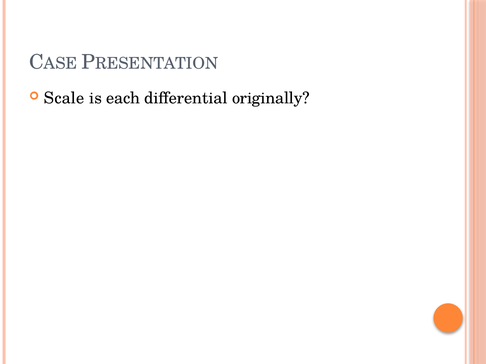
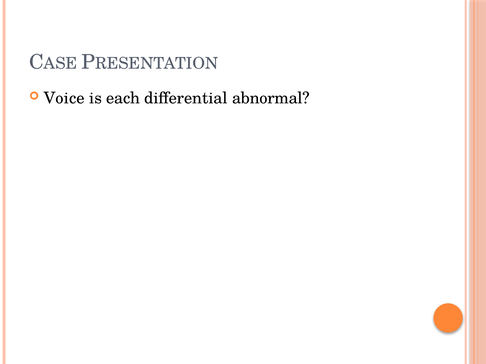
Scale: Scale -> Voice (64, 98)
originally: originally -> abnormal (271, 98)
